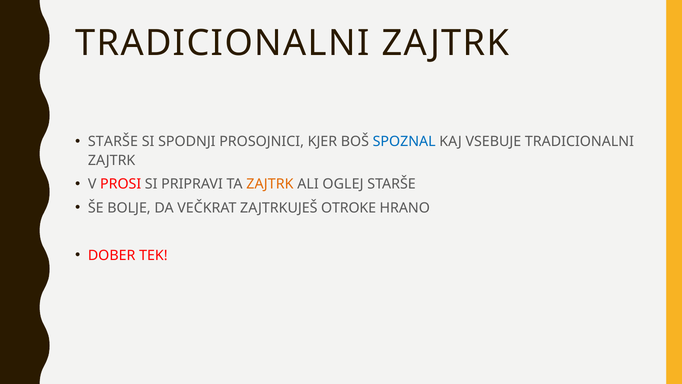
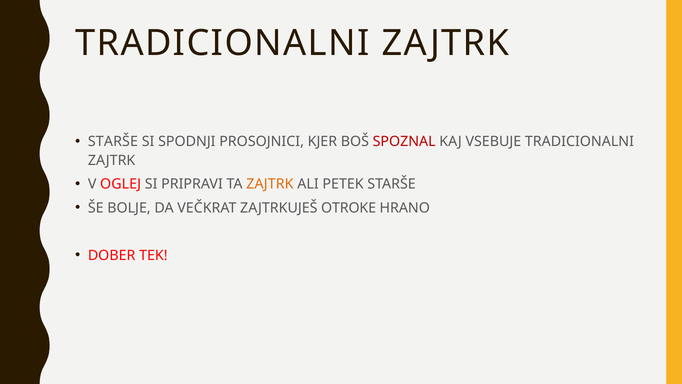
SPOZNAL colour: blue -> red (404, 142)
PROSI: PROSI -> OGLEJ (121, 184)
OGLEJ: OGLEJ -> PETEK (343, 184)
